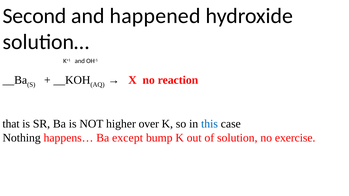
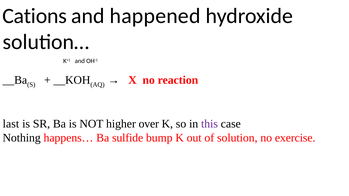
Second: Second -> Cations (35, 16)
that: that -> last (11, 124)
this colour: blue -> purple (209, 124)
except: except -> sulfide (128, 138)
